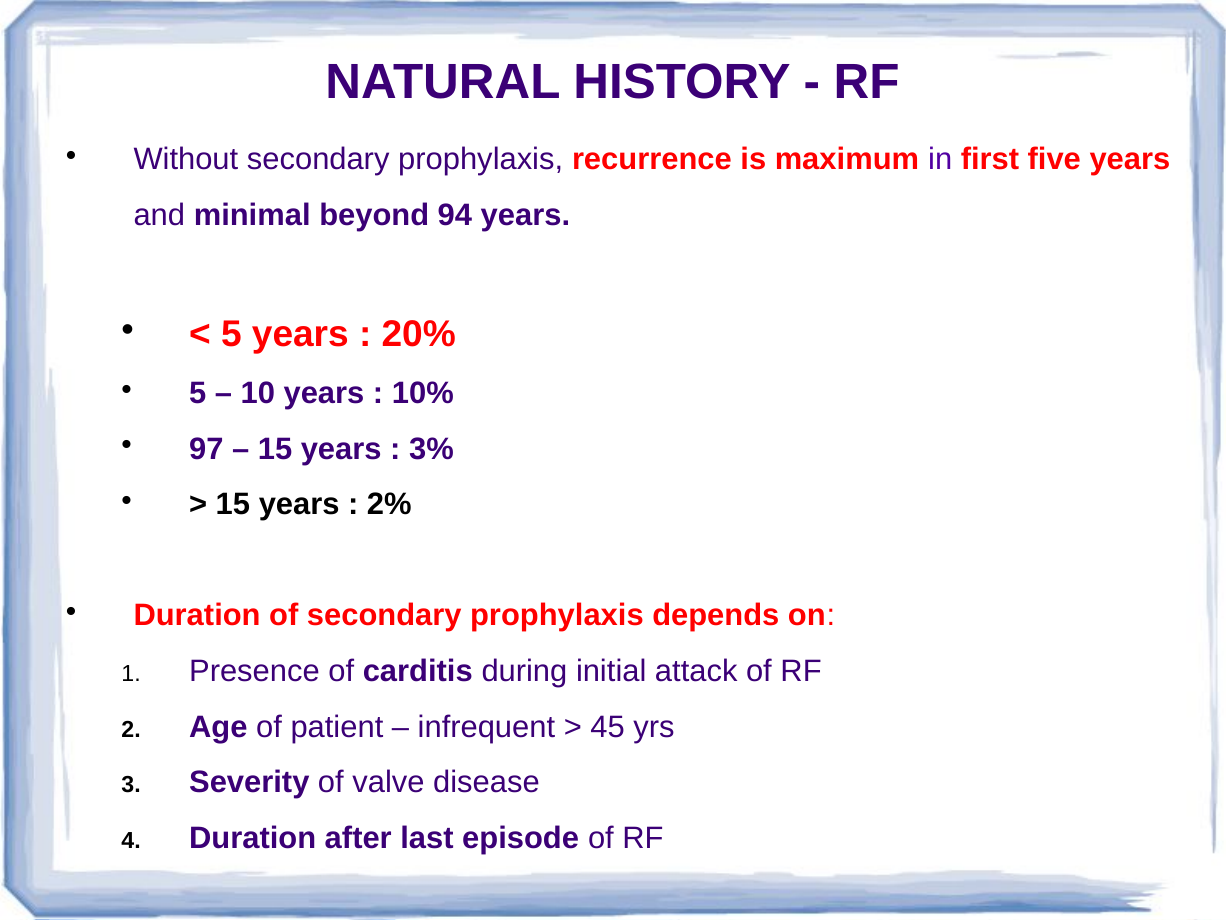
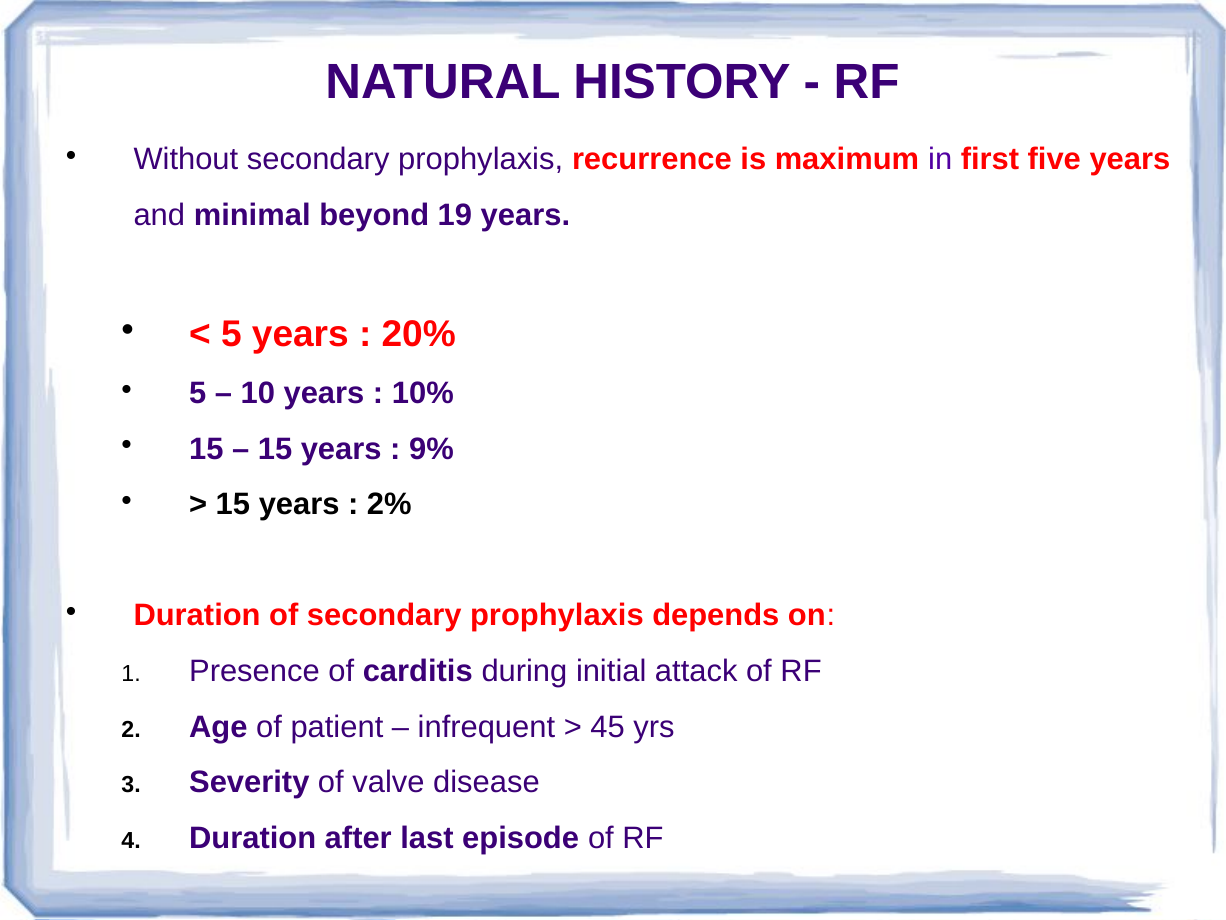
94: 94 -> 19 (455, 215)
97: 97 -> 15 (206, 449)
3%: 3% -> 9% (431, 449)
